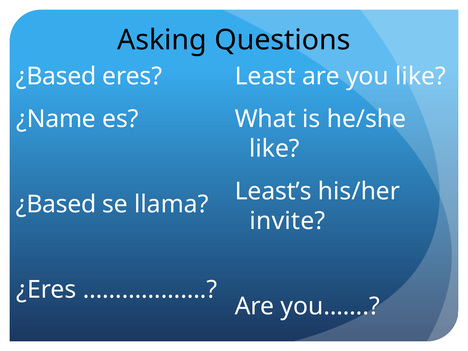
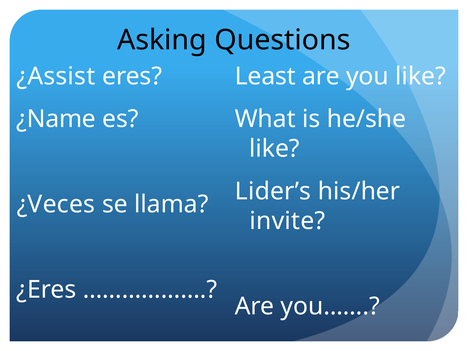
¿Based: ¿Based -> ¿Assist (56, 76)
Least’s: Least’s -> Lider’s (273, 191)
¿Based: ¿Based -> ¿Veces (56, 204)
